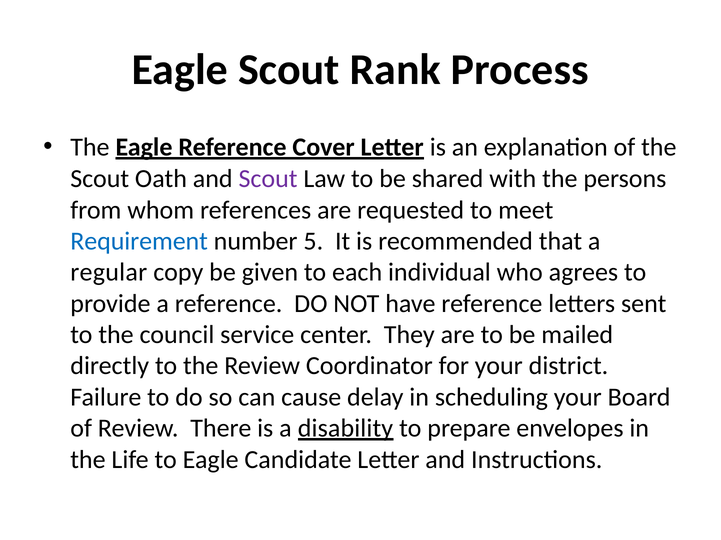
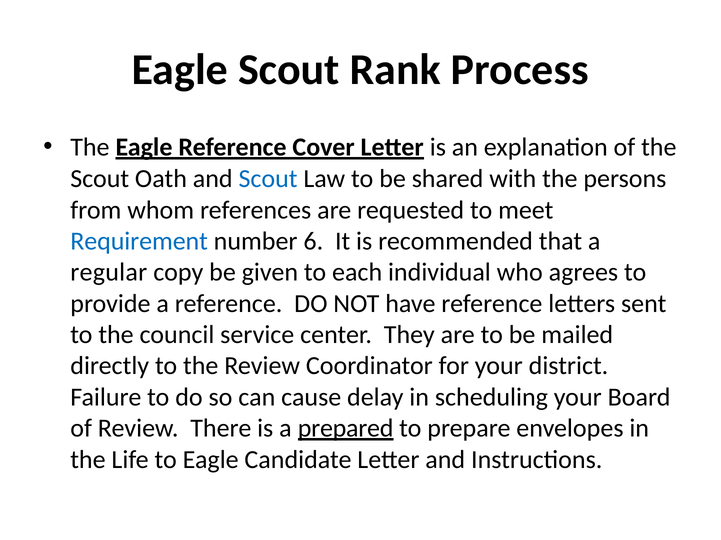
Scout colour: purple -> blue (268, 179)
5: 5 -> 6 (313, 242)
disability: disability -> prepared (346, 429)
